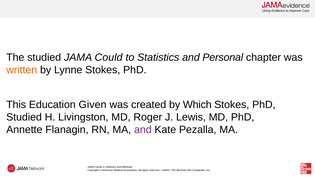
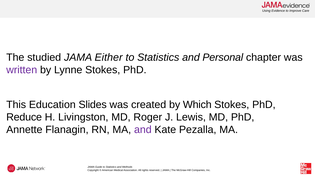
Could: Could -> Either (109, 57)
written colour: orange -> purple (22, 70)
Given: Given -> Slides (93, 105)
Studied: Studied -> Reduce (24, 117)
